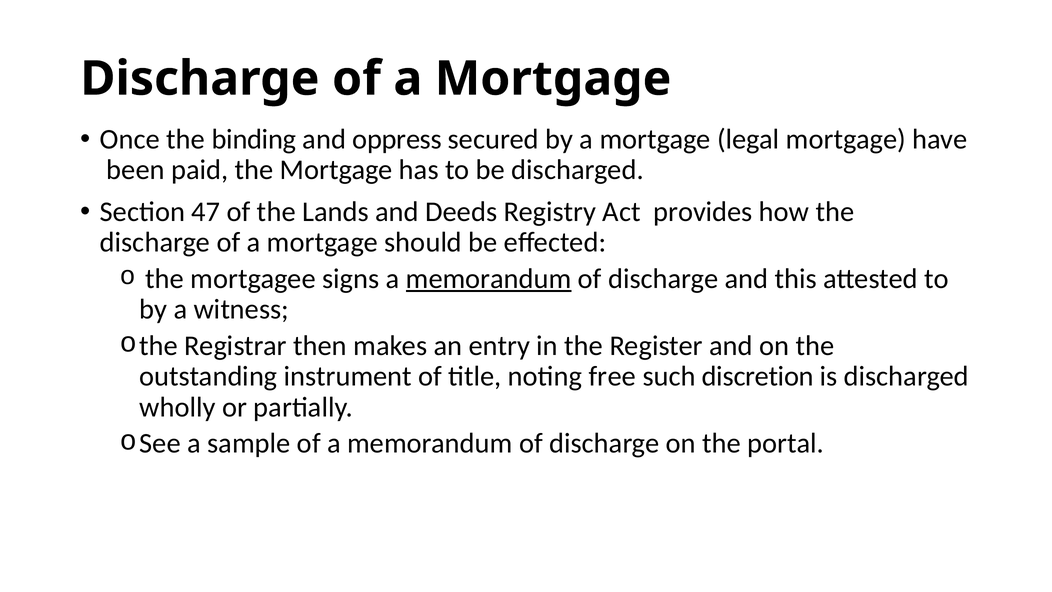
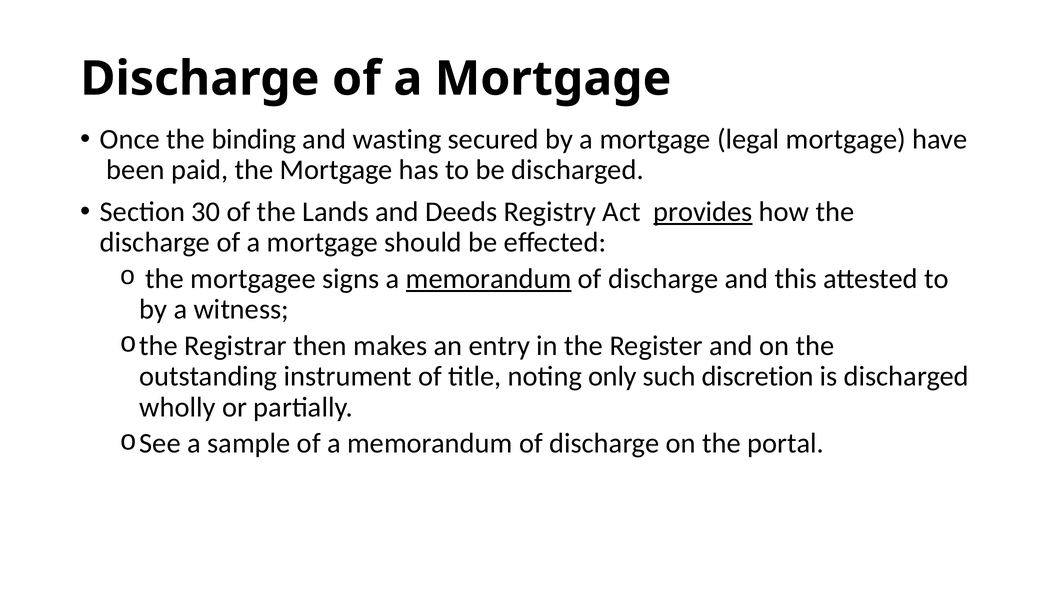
oppress: oppress -> wasting (397, 139)
47: 47 -> 30 (206, 212)
provides underline: none -> present (703, 212)
free: free -> only (613, 376)
